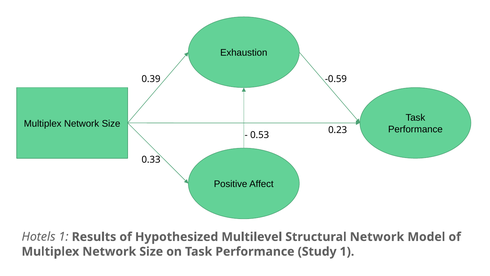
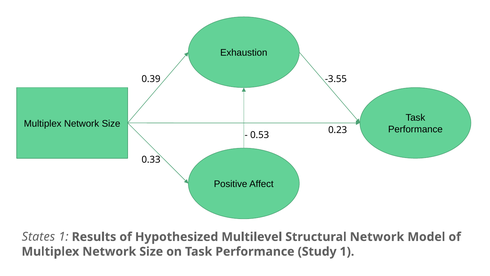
-0.59: -0.59 -> -3.55 (336, 79)
Hotels: Hotels -> States (38, 237)
